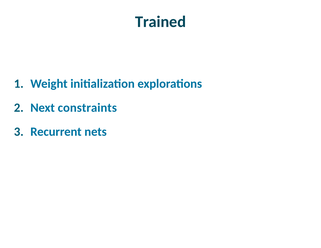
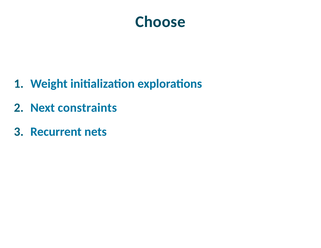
Trained: Trained -> Choose (160, 22)
